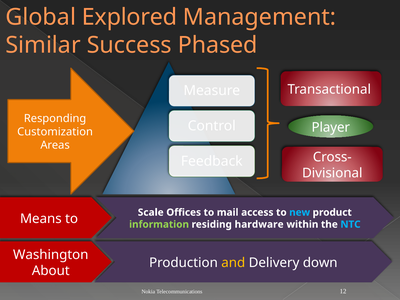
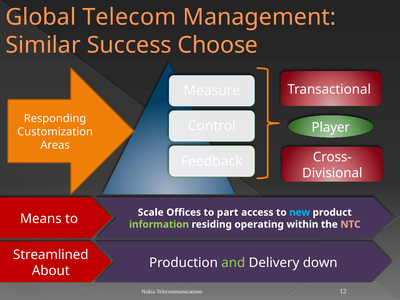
Explored: Explored -> Telecom (129, 17)
Phased: Phased -> Choose (218, 45)
mail: mail -> part (228, 212)
hardware: hardware -> operating (259, 224)
NTC colour: light blue -> pink (350, 224)
Washington: Washington -> Streamlined (51, 255)
and colour: yellow -> light green (233, 263)
